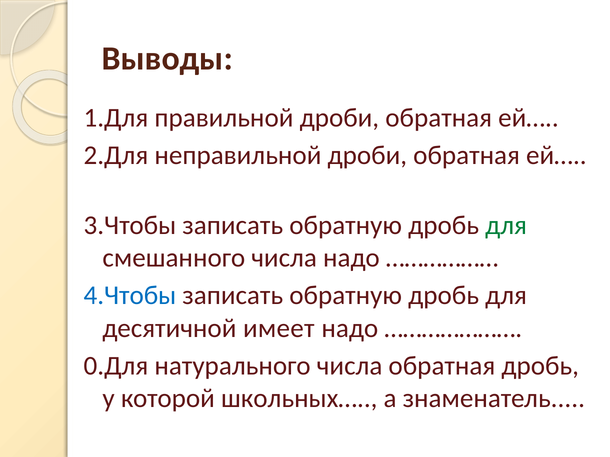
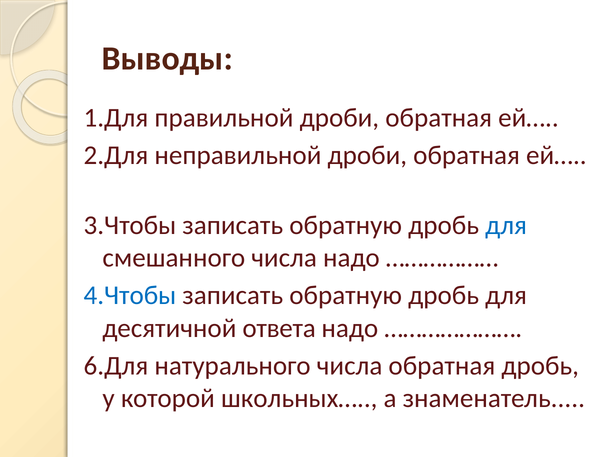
для colour: green -> blue (506, 226)
имеет: имеет -> ответа (279, 328)
0.Для: 0.Для -> 6.Для (116, 366)
